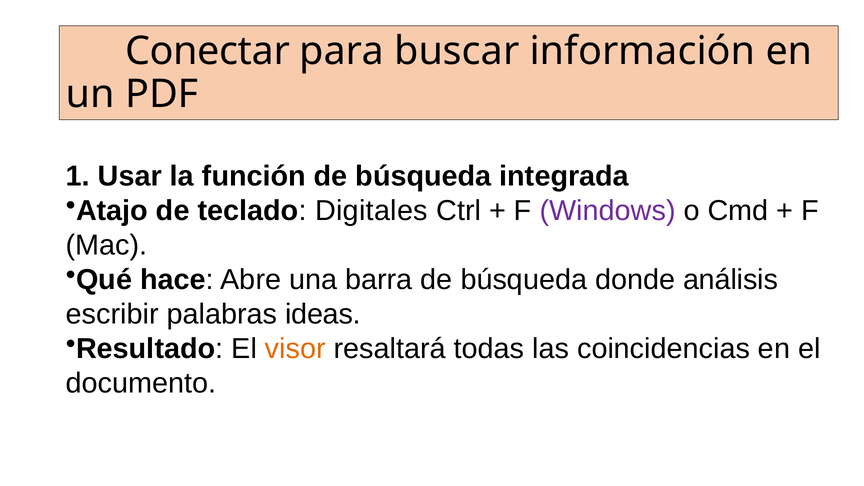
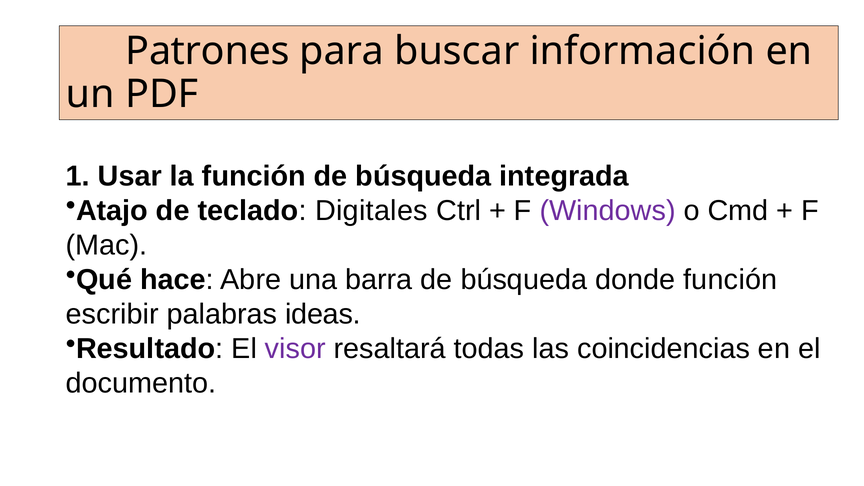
Conectar: Conectar -> Patrones (208, 51)
donde análisis: análisis -> función (730, 280)
visor colour: orange -> purple (295, 349)
